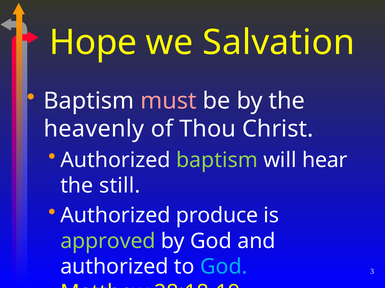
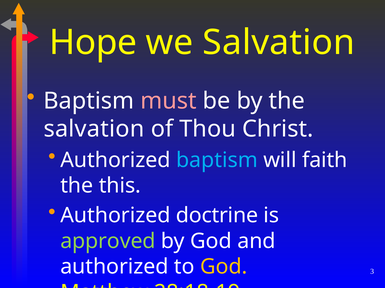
heavenly: heavenly -> salvation (94, 129)
baptism colour: light green -> light blue (217, 160)
hear: hear -> faith (325, 160)
still: still -> this (120, 186)
produce: produce -> doctrine (217, 216)
God colour: light blue -> yellow (224, 267)
